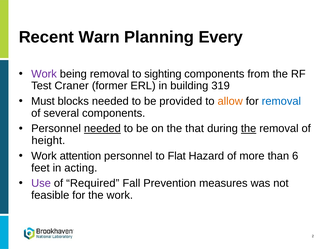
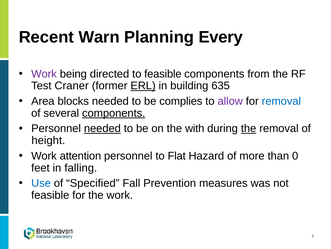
being removal: removal -> directed (110, 74)
to sighting: sighting -> feasible (163, 74)
ERL underline: none -> present (143, 86)
319: 319 -> 635 (221, 86)
Must: Must -> Area (43, 101)
provided: provided -> complies (181, 101)
allow colour: orange -> purple (230, 101)
components underline: none -> present (114, 113)
that: that -> with (195, 128)
6: 6 -> 0 (295, 155)
acting: acting -> falling (81, 167)
Use colour: purple -> blue (41, 183)
Required: Required -> Specified (93, 183)
